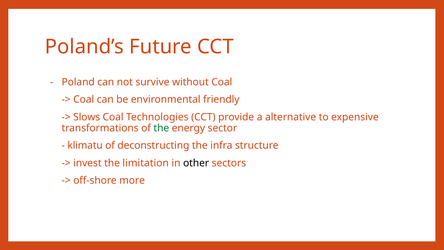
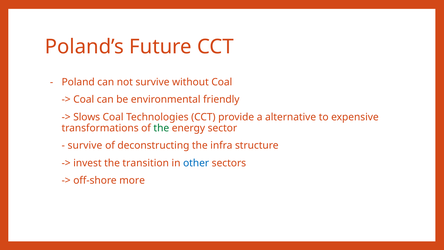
klimatu: klimatu -> survive (85, 145)
limitation: limitation -> transition (146, 163)
other colour: black -> blue (196, 163)
